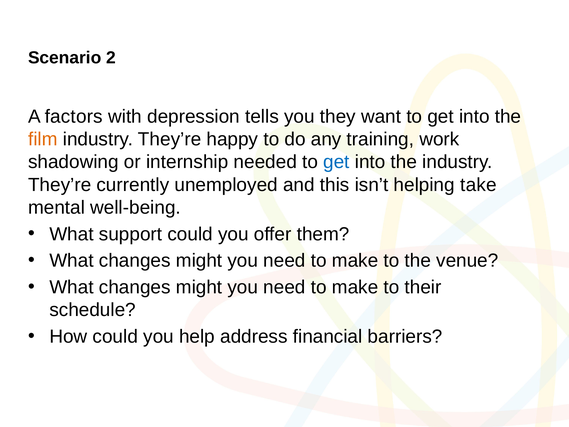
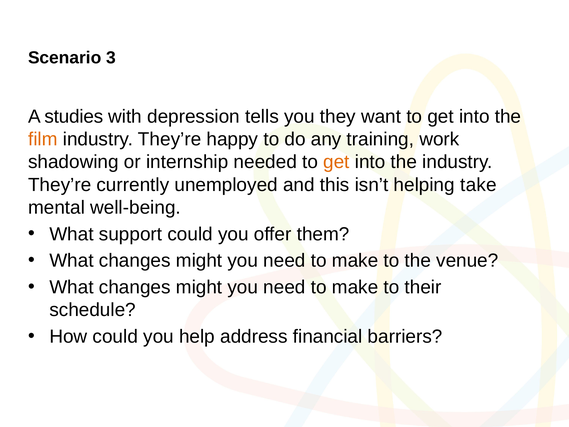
2: 2 -> 3 (111, 58)
factors: factors -> studies (74, 116)
get colour: blue -> orange (336, 162)
